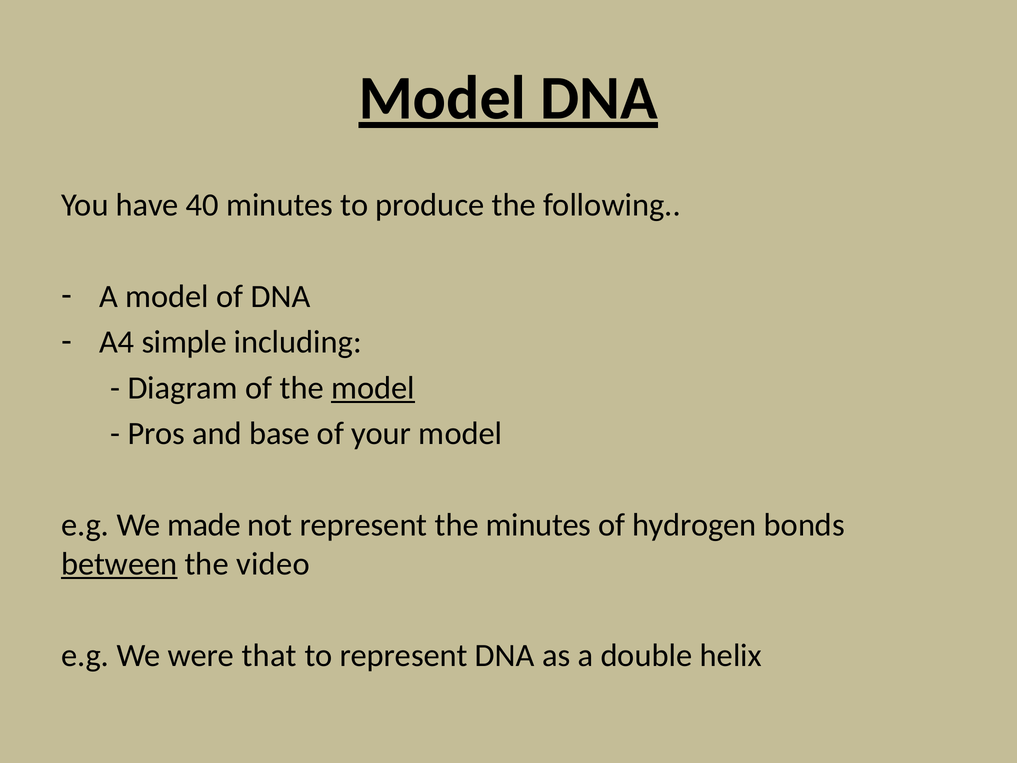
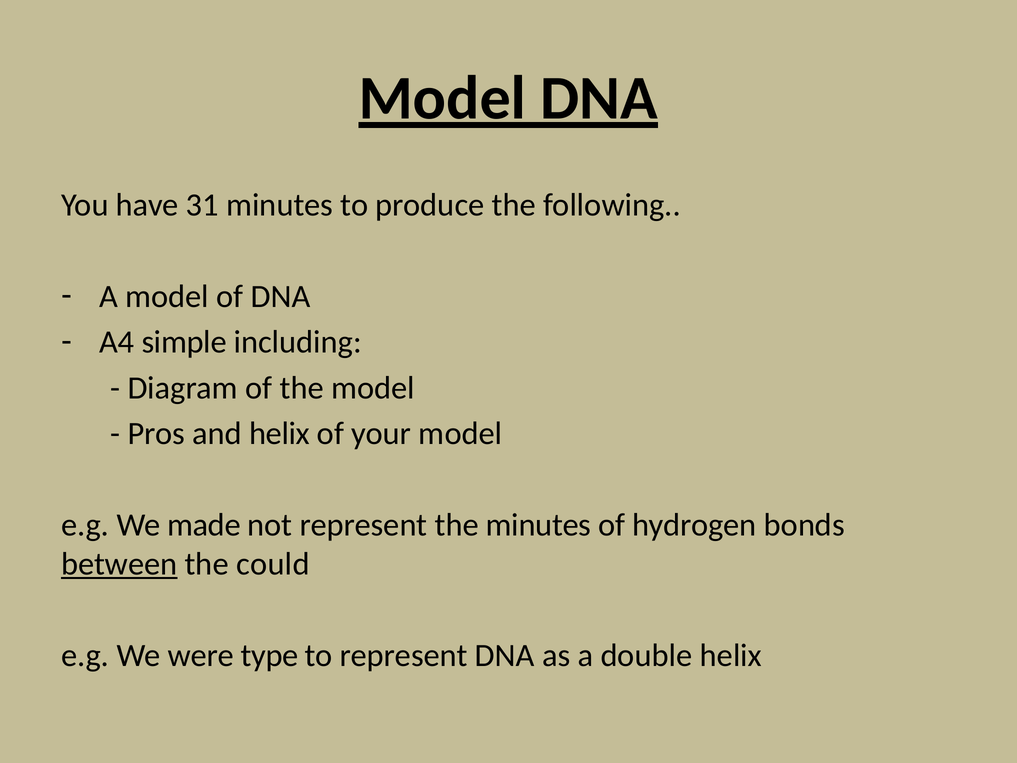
40: 40 -> 31 (202, 205)
model underline: present -> none (373, 388)
and base: base -> helix (280, 433)
video: video -> could (273, 564)
that: that -> type (270, 655)
